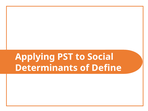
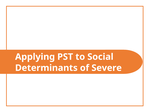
Define: Define -> Severe (107, 68)
